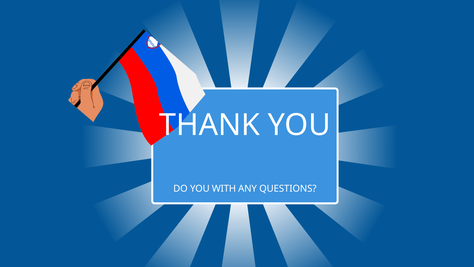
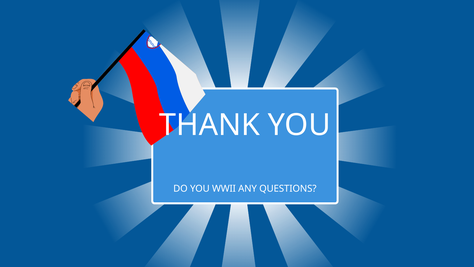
WITH: WITH -> WWII (224, 188)
